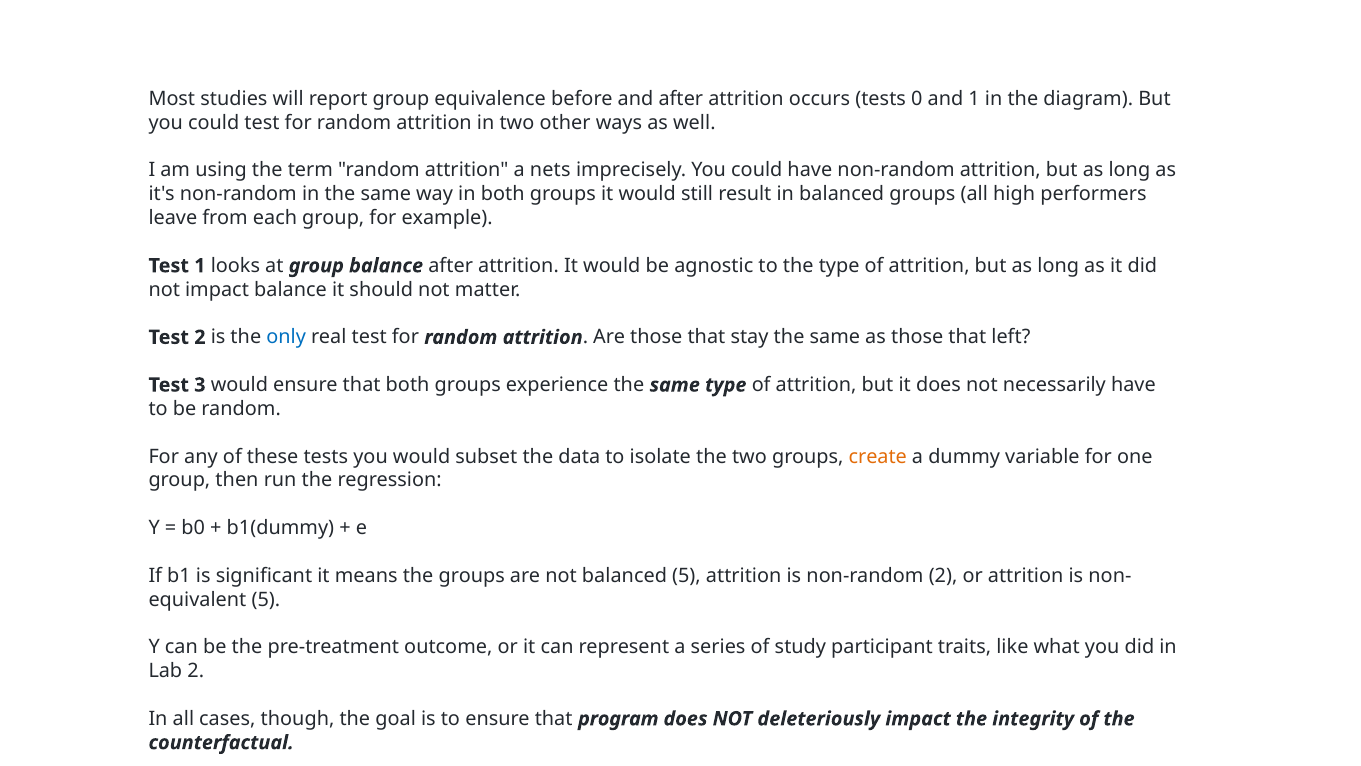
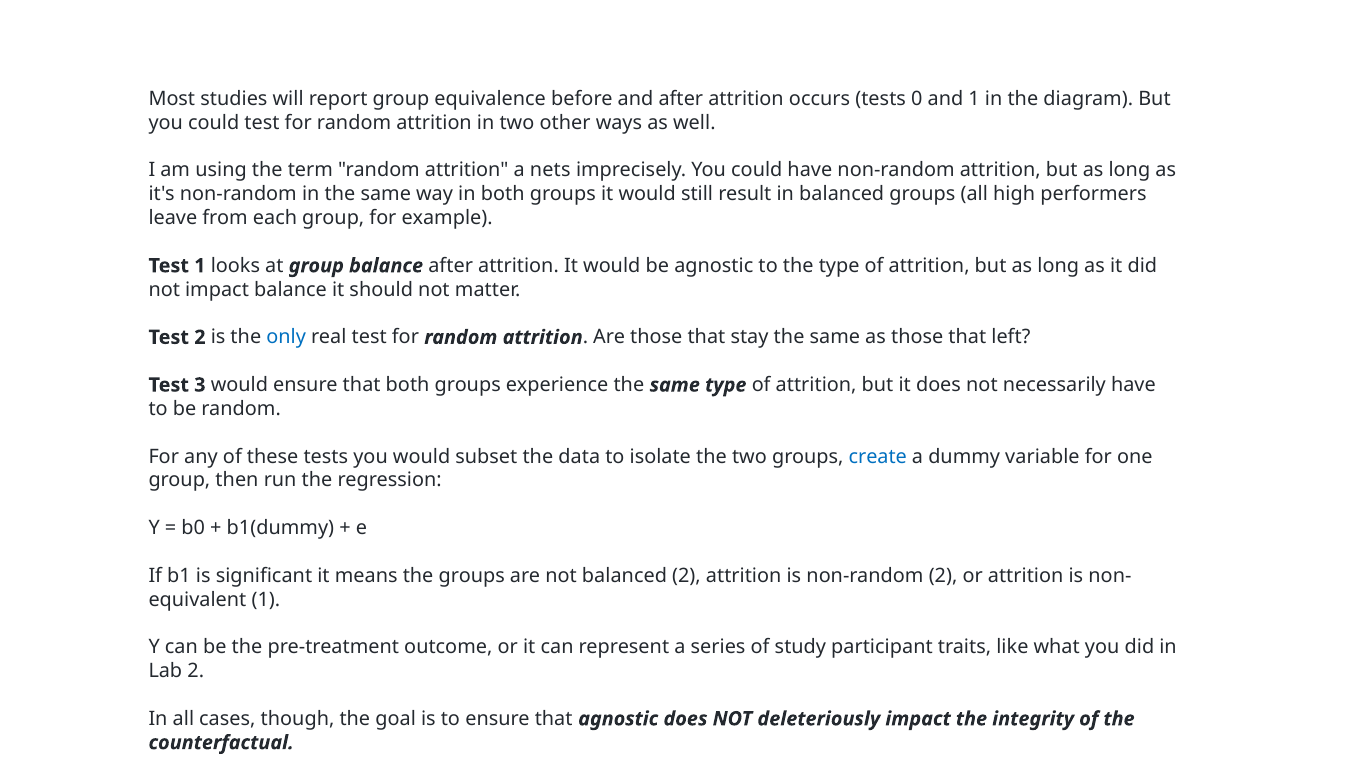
create colour: orange -> blue (878, 456)
balanced 5: 5 -> 2 (686, 575)
5: 5 -> 1 (266, 599)
that program: program -> agnostic (618, 718)
